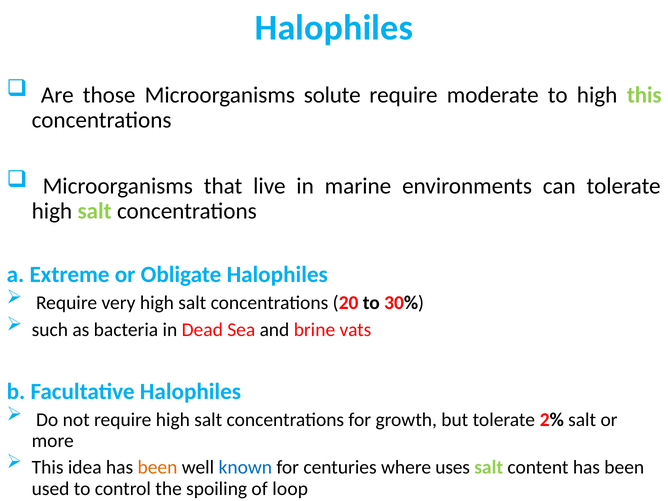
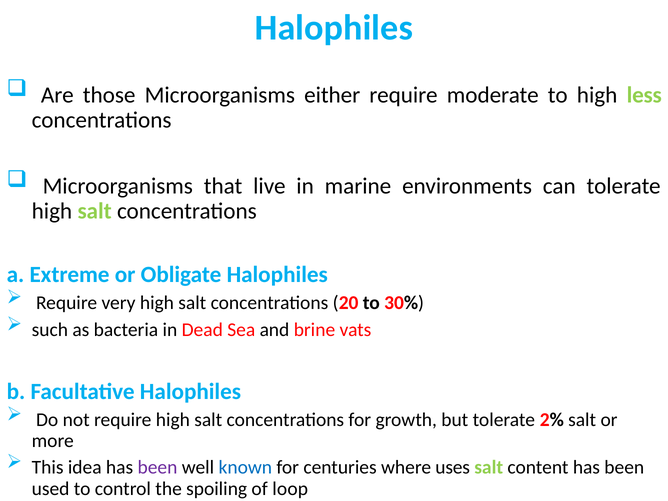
solute: solute -> either (332, 95)
high this: this -> less (644, 95)
been colour: orange -> purple (157, 468)
